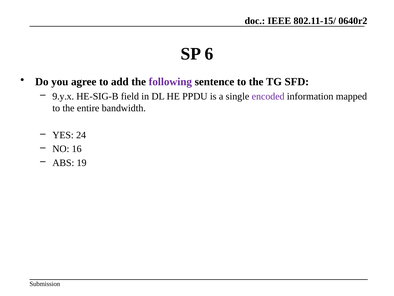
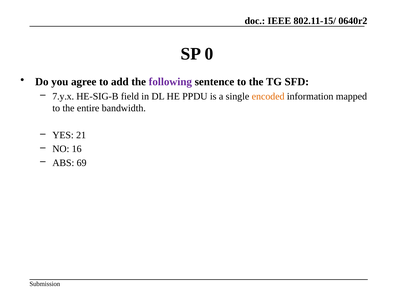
6: 6 -> 0 (209, 54)
9.y.x: 9.y.x -> 7.y.x (63, 96)
encoded colour: purple -> orange (268, 96)
24: 24 -> 21 (81, 135)
19: 19 -> 69 (82, 162)
